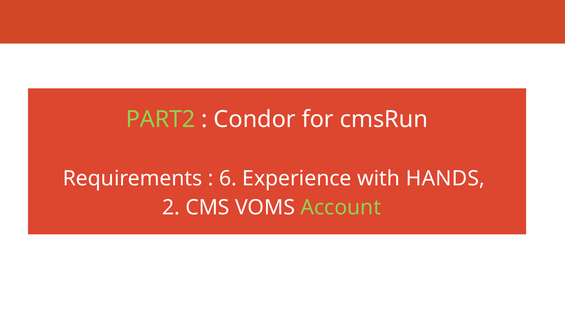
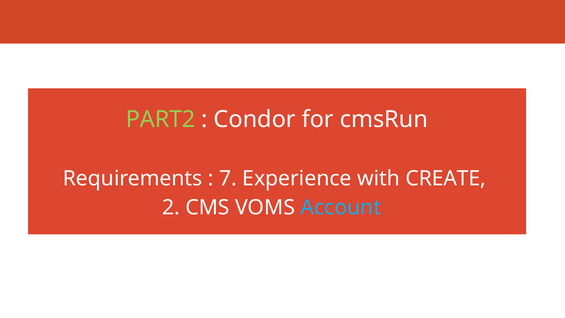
6: 6 -> 7 (228, 178)
HANDS: HANDS -> CREATE (446, 178)
Account colour: light green -> light blue (341, 207)
